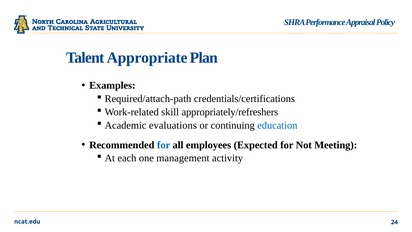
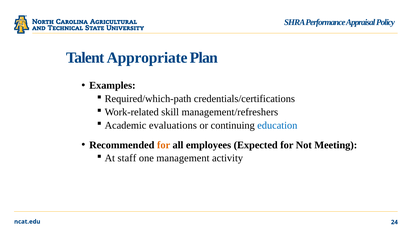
Required/attach-path: Required/attach-path -> Required/which-path (148, 99)
appropriately/refreshers: appropriately/refreshers -> management/refreshers (230, 112)
for colour: blue -> orange (164, 145)
each: each -> staff (127, 158)
